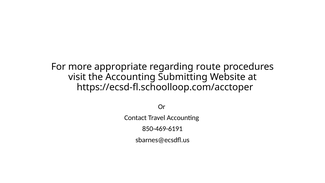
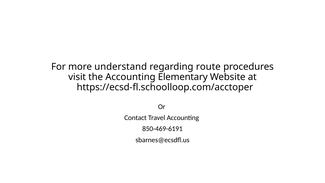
appropriate: appropriate -> understand (121, 67)
Submitting: Submitting -> Elementary (183, 77)
